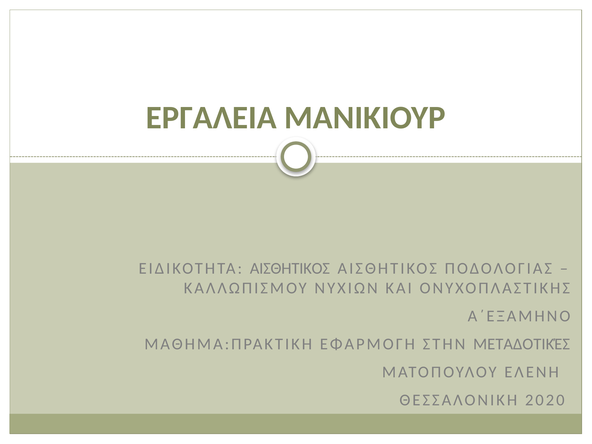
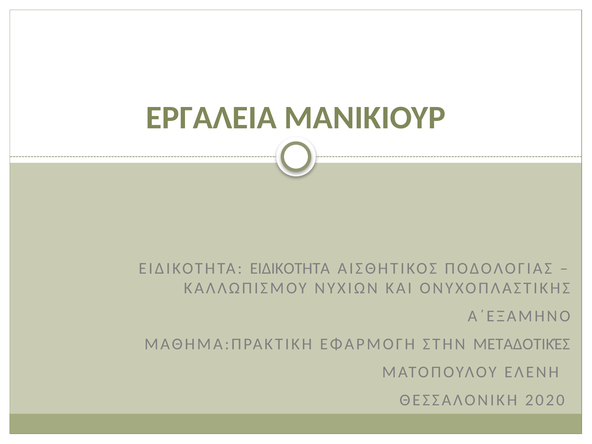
ΕΙΔΙΚΟΤΗΤΑ ΑΙΣΘΗΤΙΚΟΣ: ΑΙΣΘΗΤΙΚΟΣ -> ΕΙΔΙΚΟΤΗΤΑ (290, 268)
